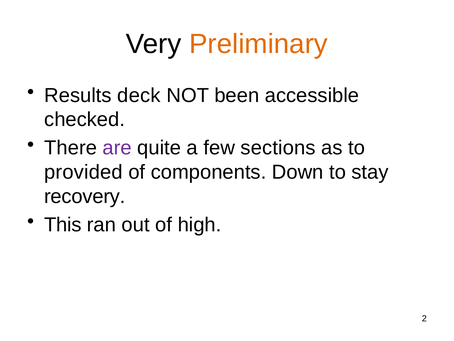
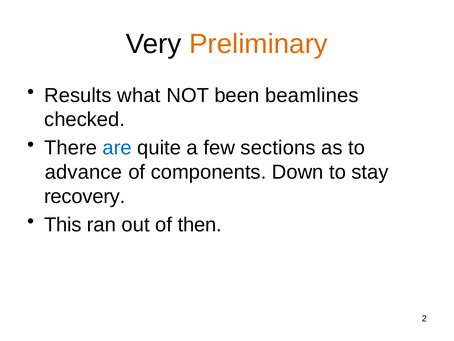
deck: deck -> what (139, 95)
accessible: accessible -> beamlines (312, 95)
are colour: purple -> blue (117, 148)
provided: provided -> advance (83, 172)
high: high -> then (200, 224)
